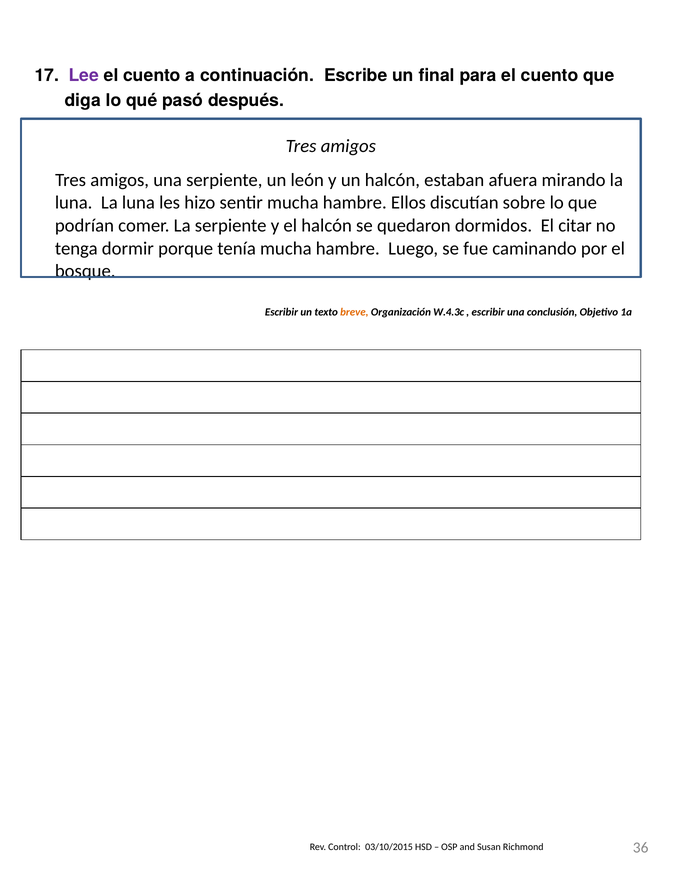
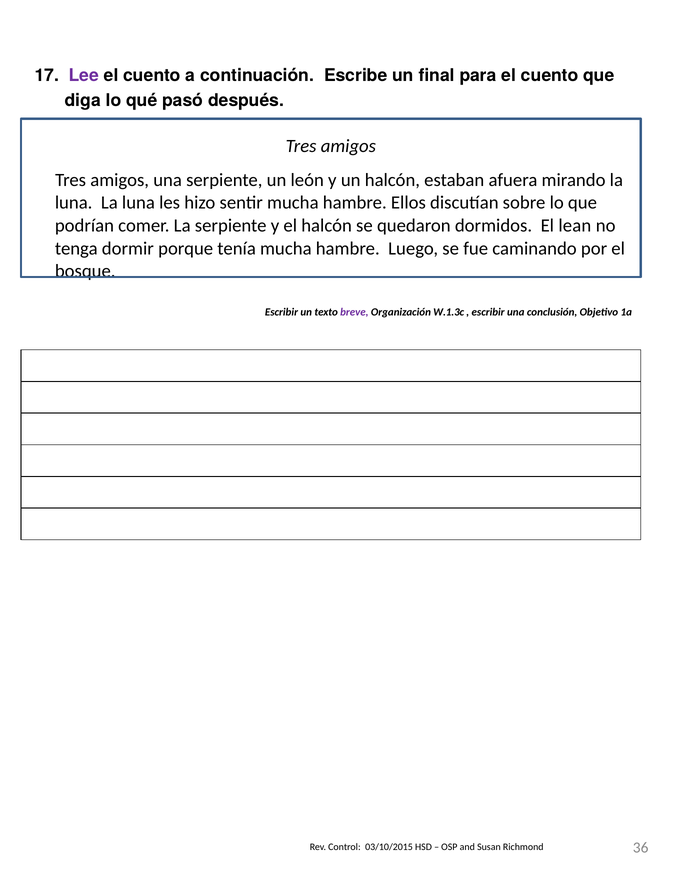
citar: citar -> lean (575, 226)
breve colour: orange -> purple (354, 312)
W.4.3c: W.4.3c -> W.1.3c (449, 312)
